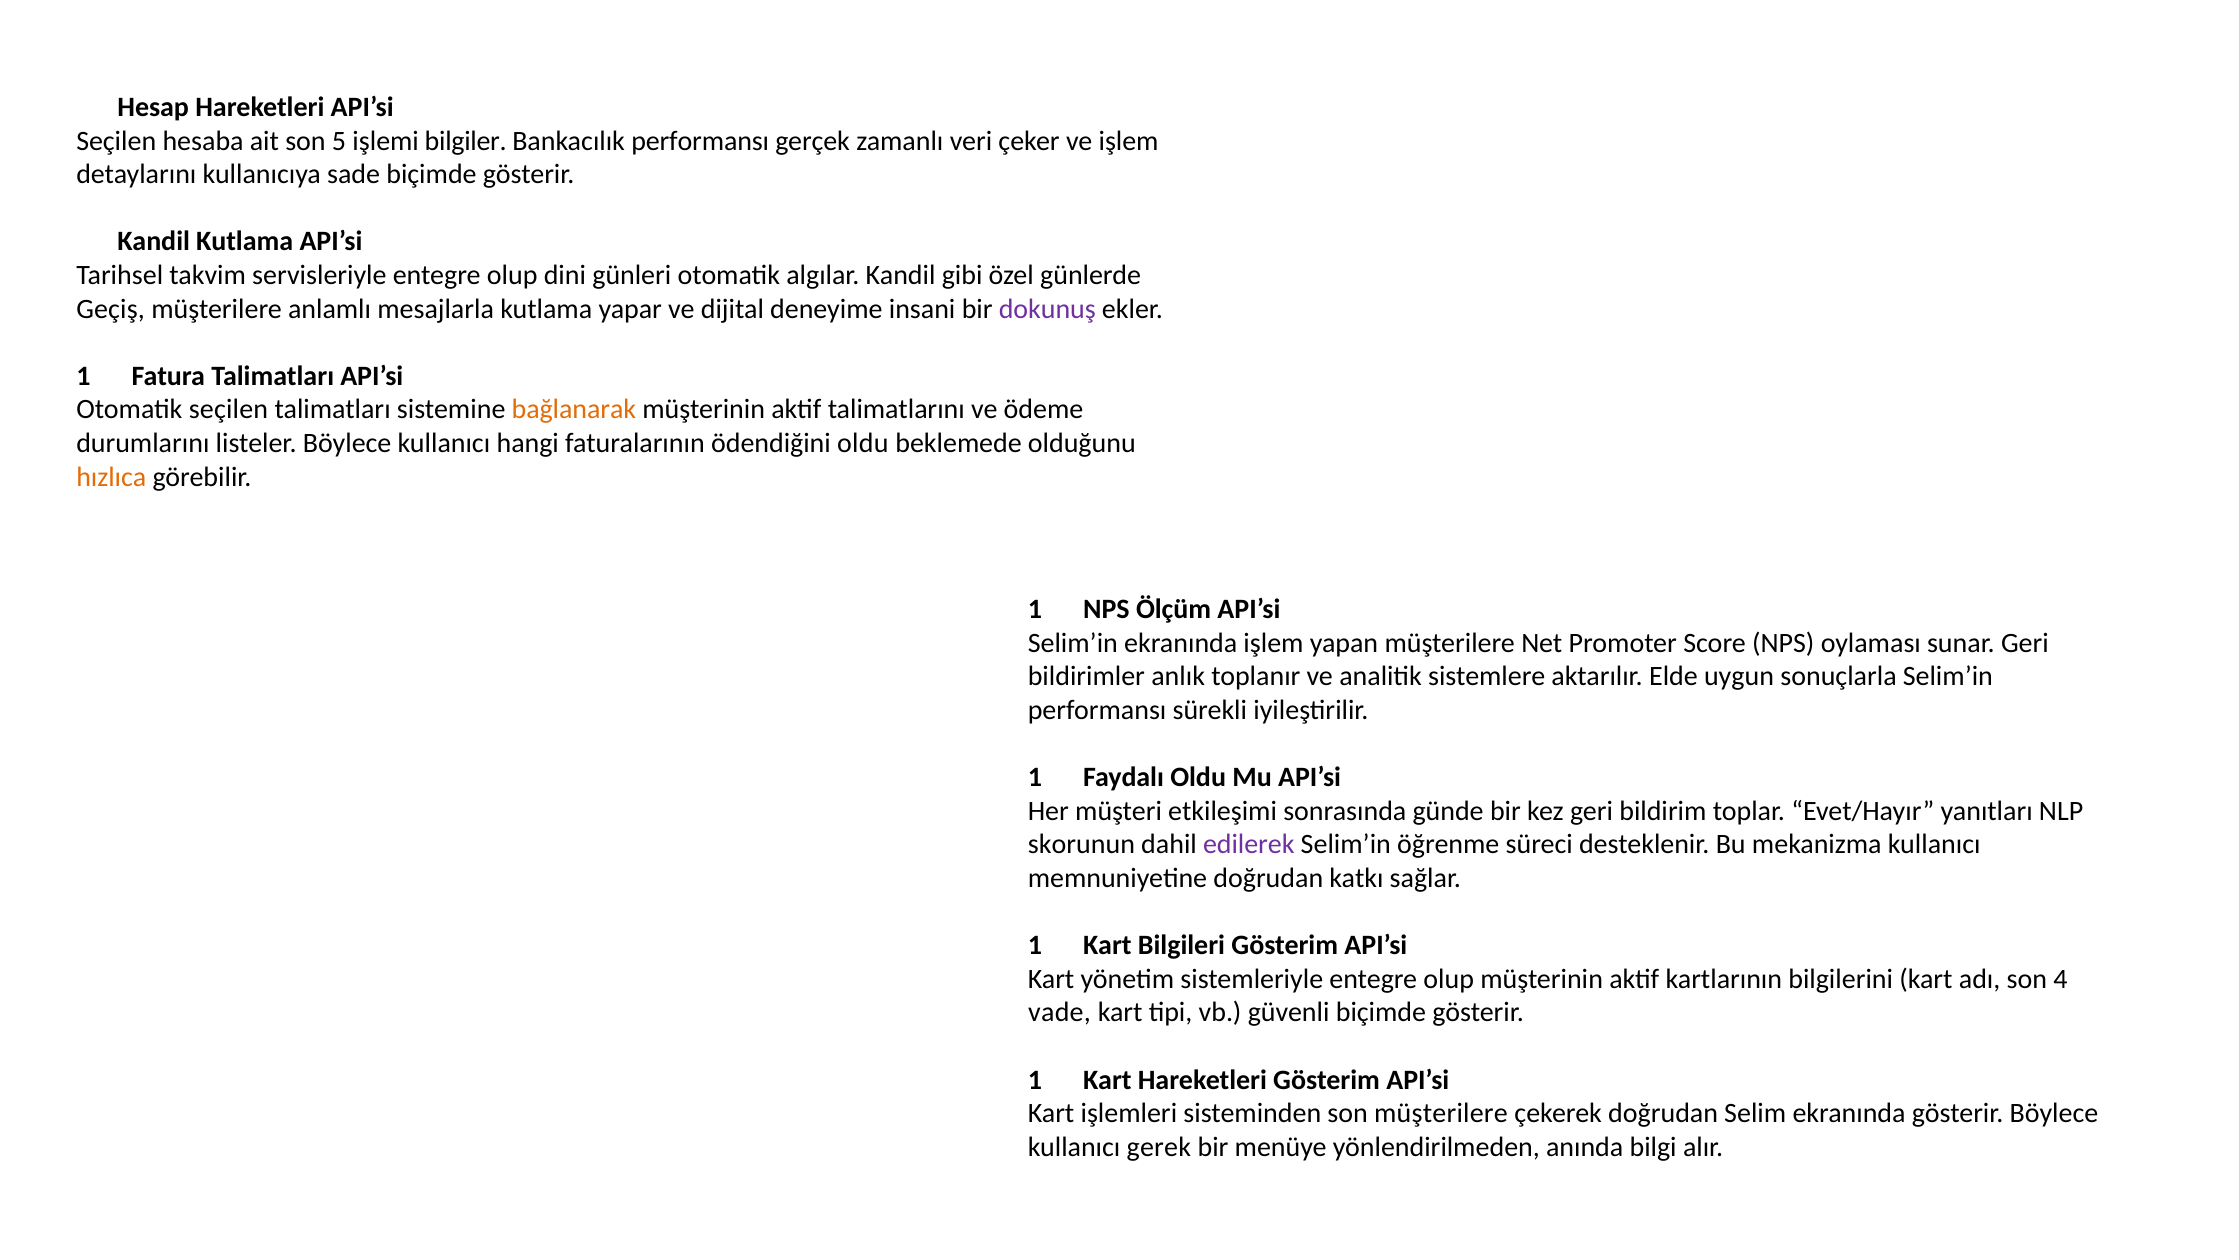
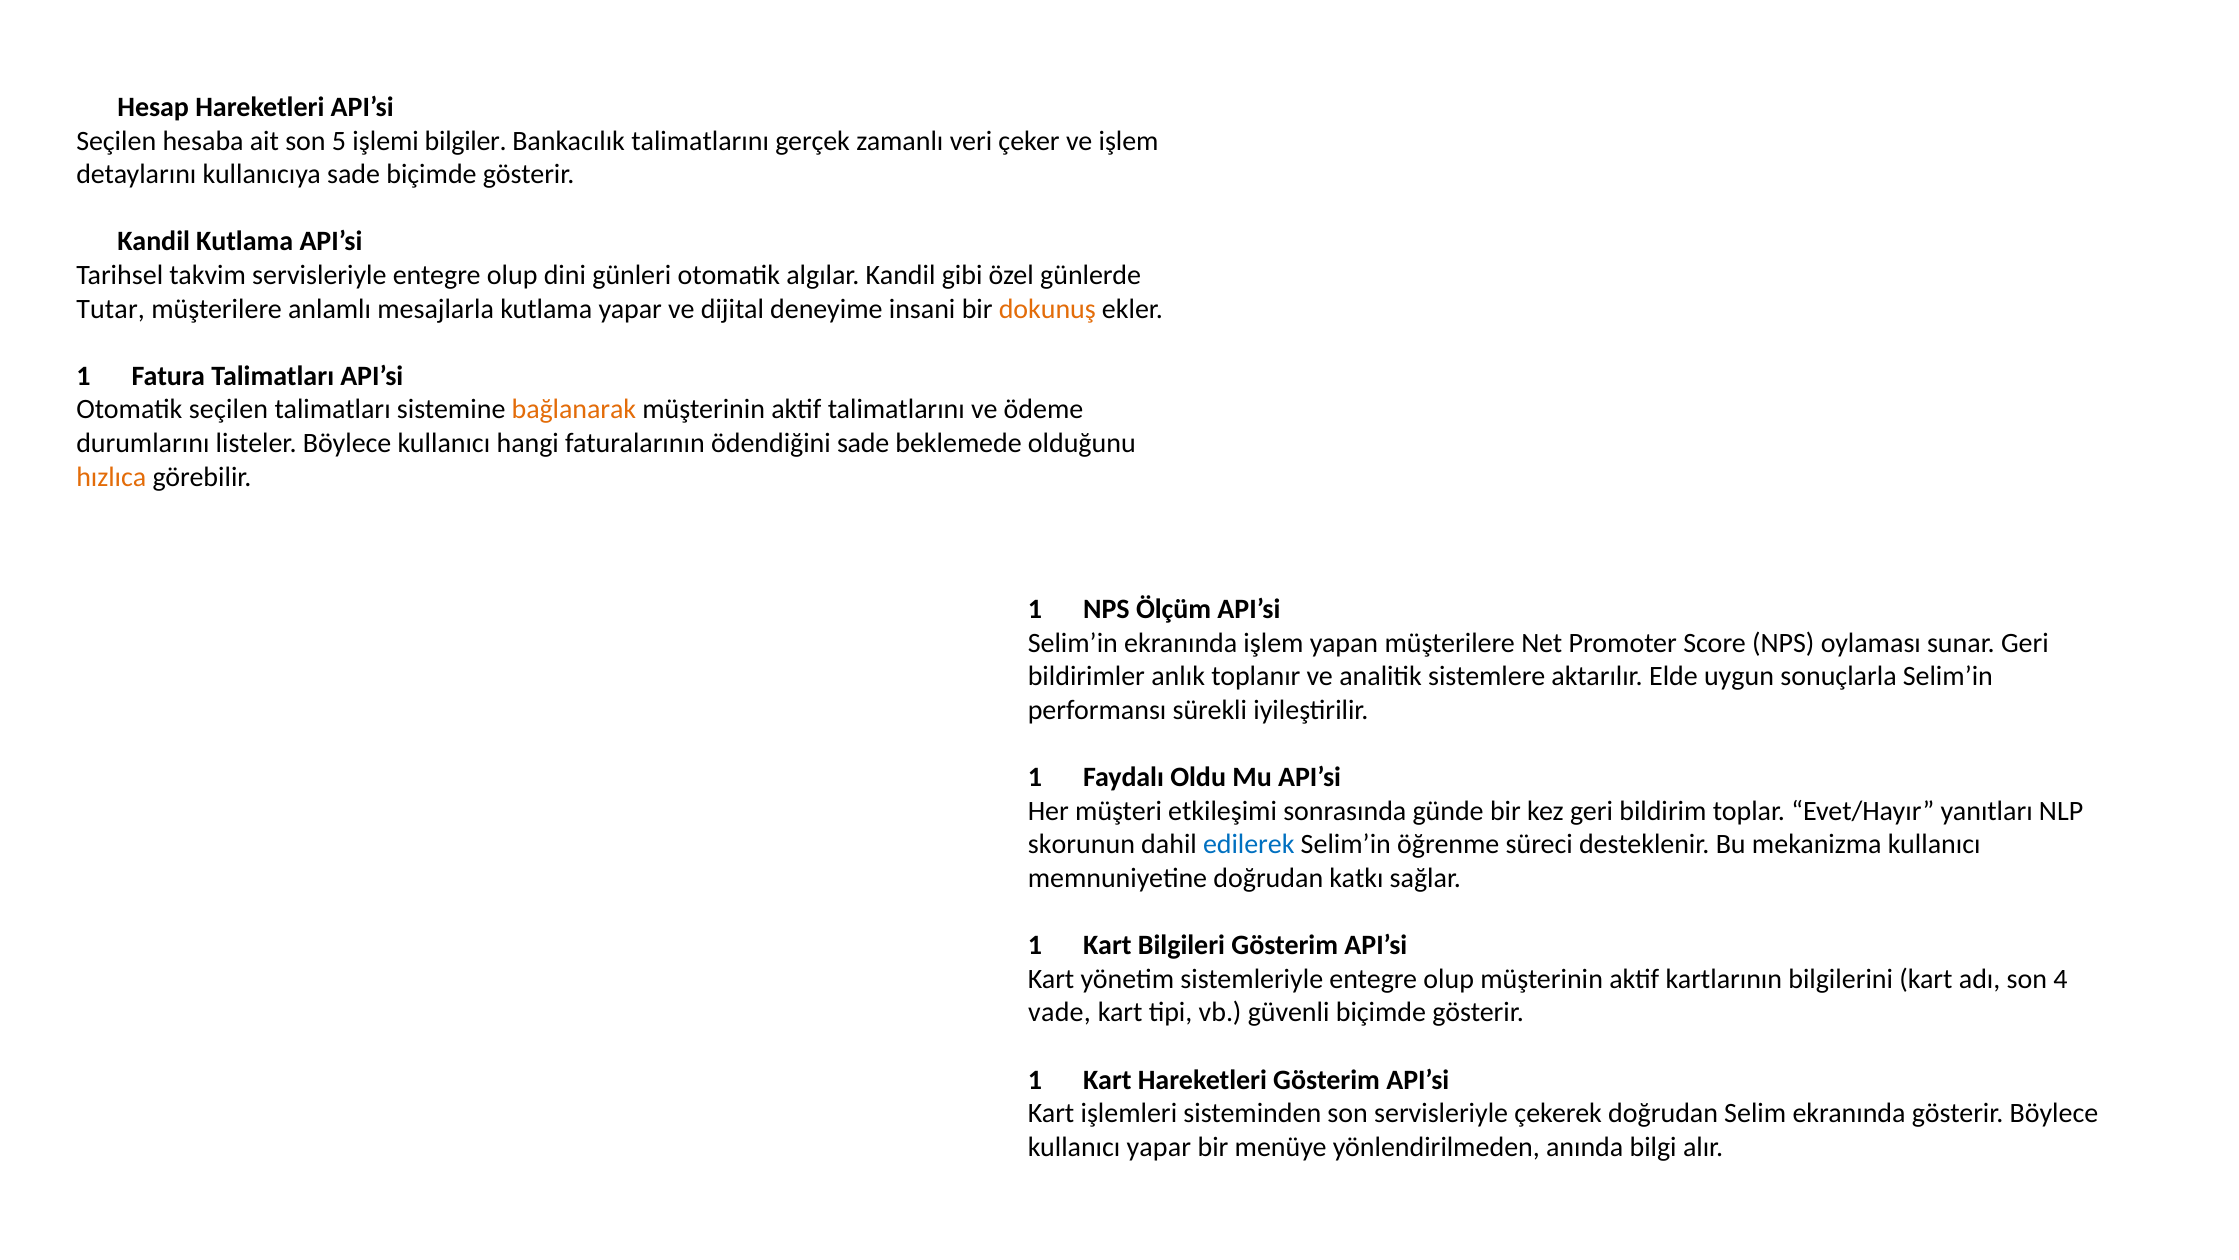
Bankacılık performansı: performansı -> talimatlarını (700, 141)
Geçiş: Geçiş -> Tutar (111, 309)
dokunuş colour: purple -> orange (1047, 309)
ödendiğini oldu: oldu -> sade (863, 443)
edilerek colour: purple -> blue (1249, 844)
son müşterilere: müşterilere -> servisleriyle (1441, 1113)
kullanıcı gerek: gerek -> yapar (1159, 1147)
